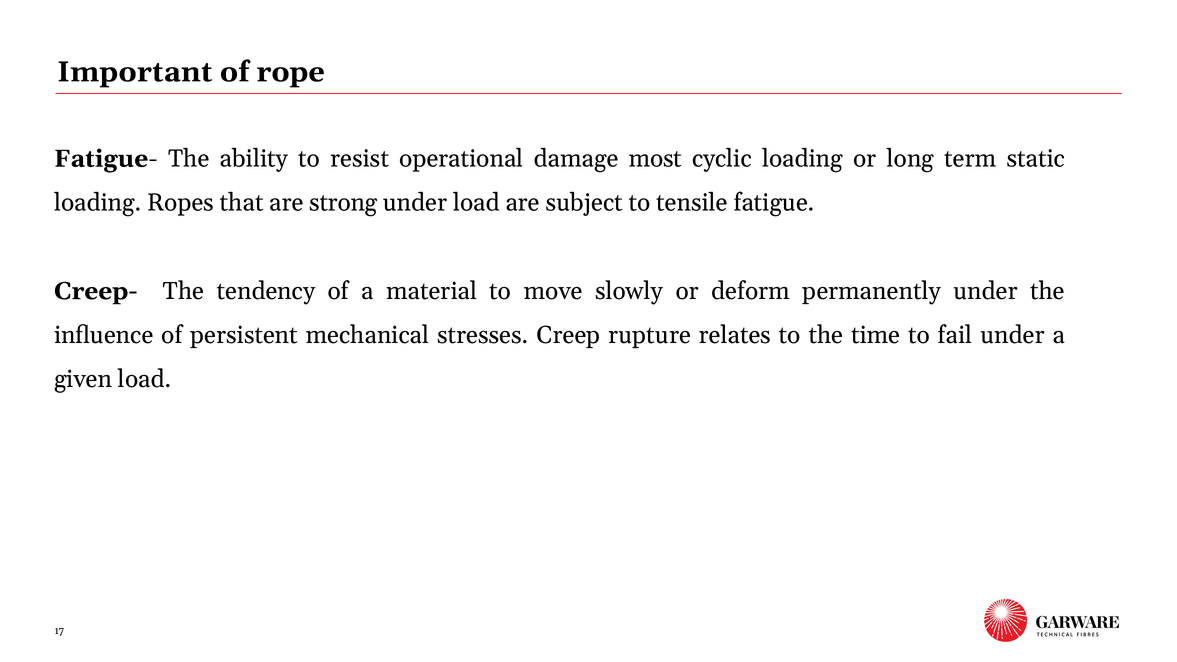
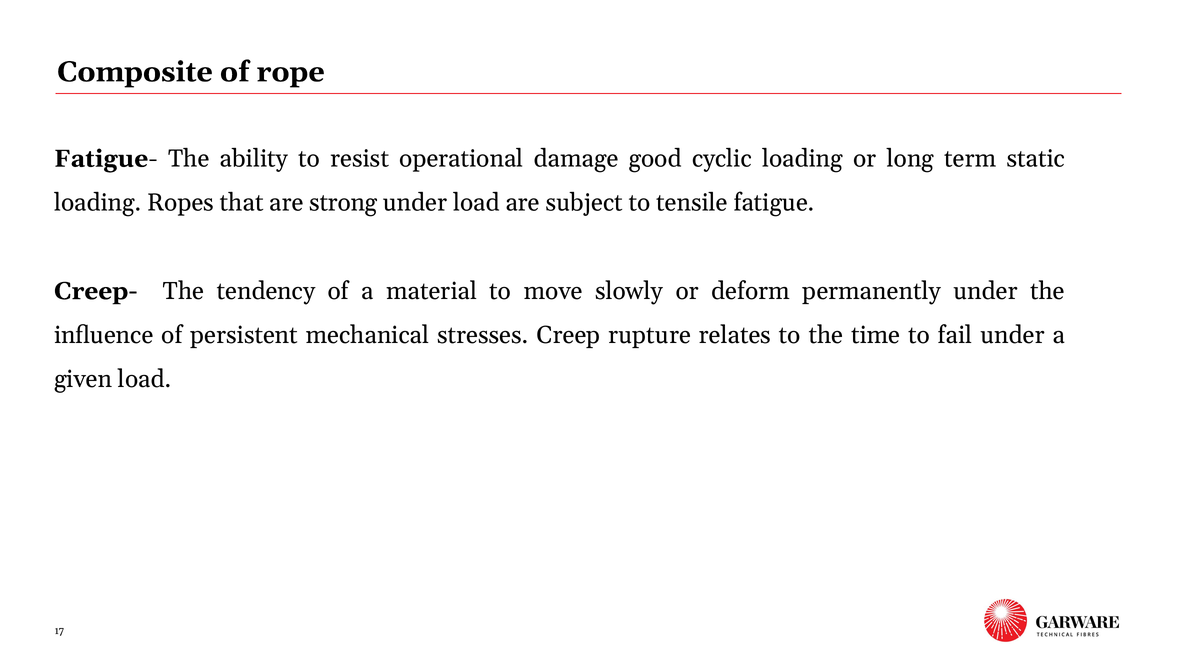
Important: Important -> Composite (135, 72)
most: most -> good (655, 159)
